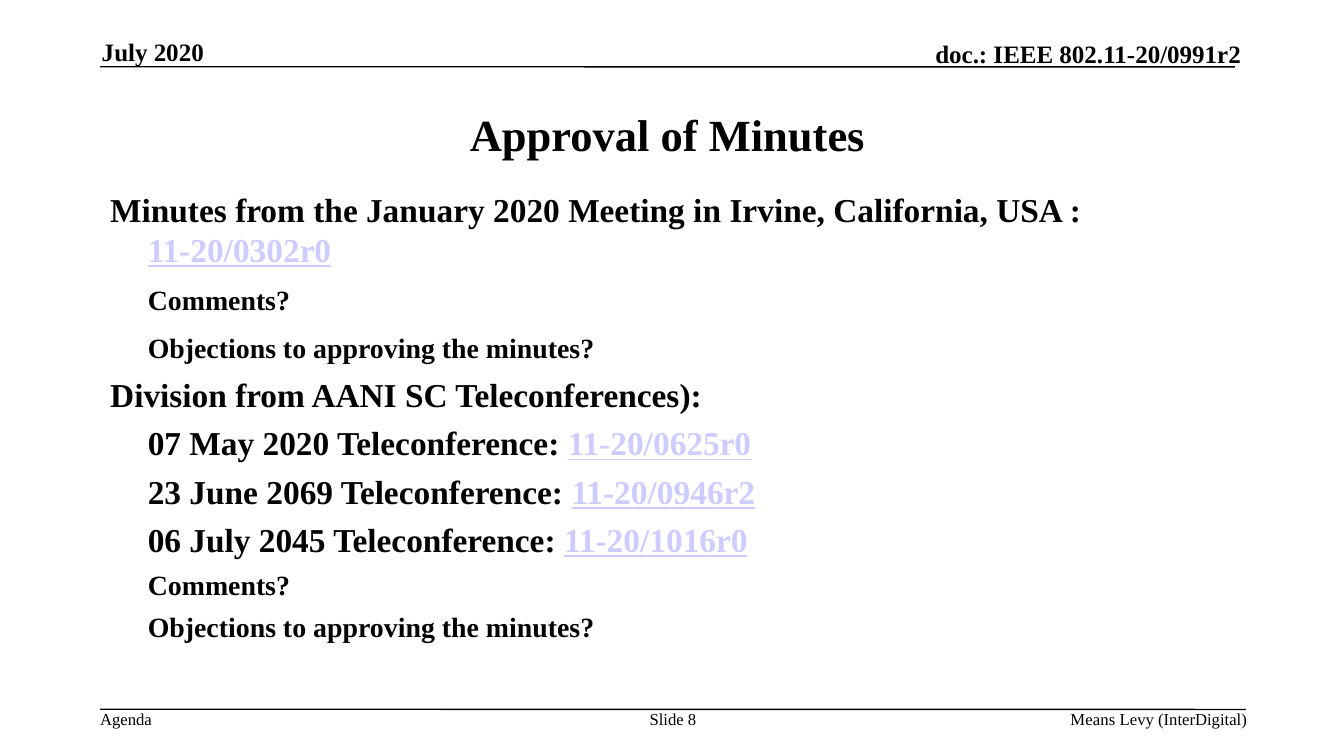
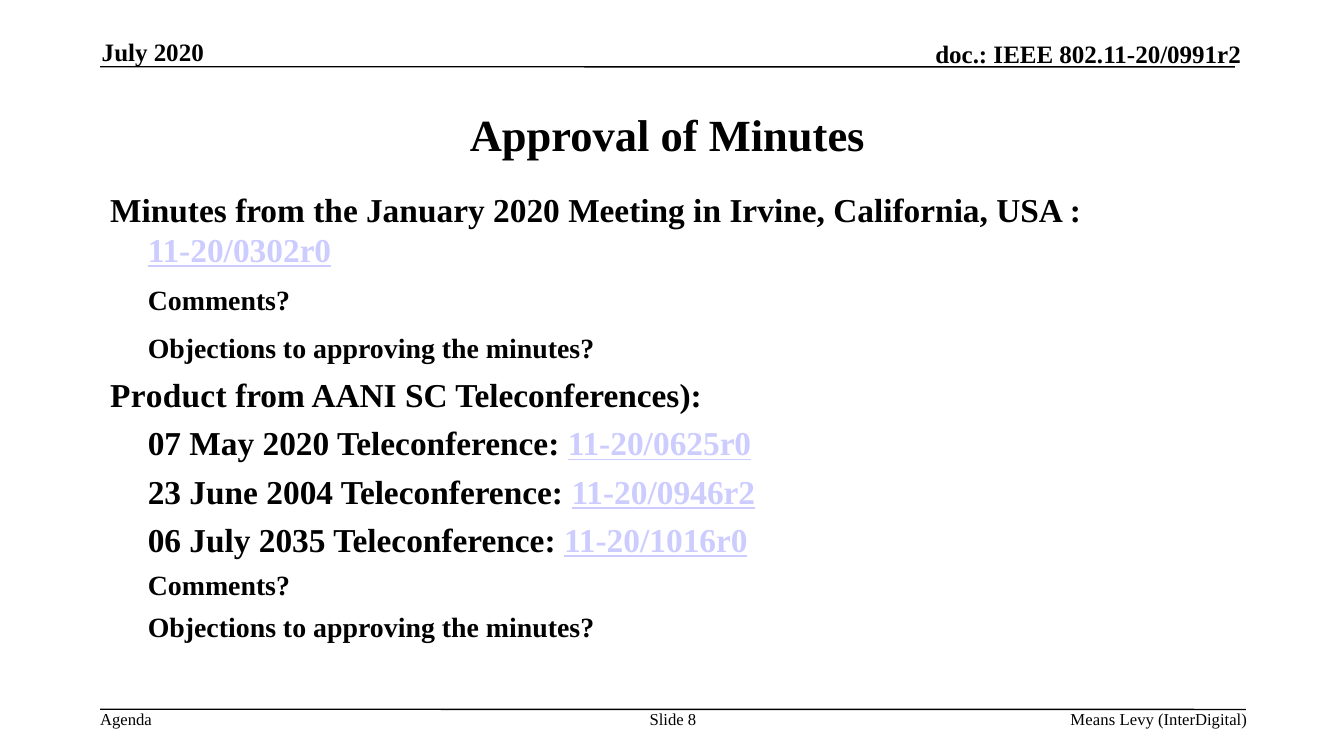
Division: Division -> Product (168, 396)
2069: 2069 -> 2004 (300, 493)
2045: 2045 -> 2035 (292, 541)
